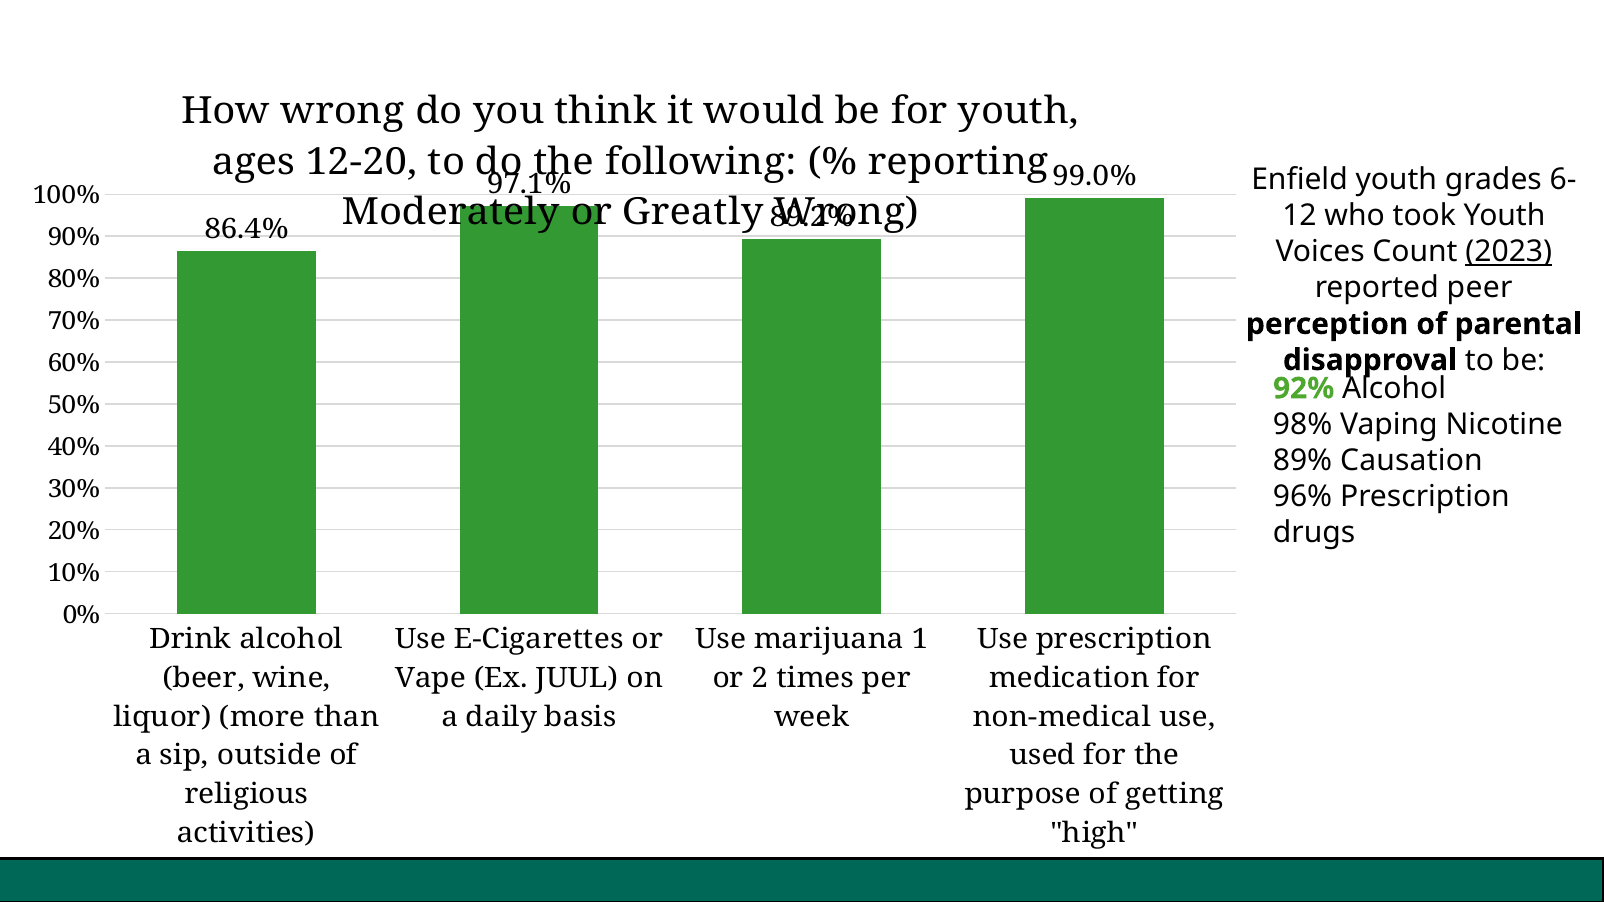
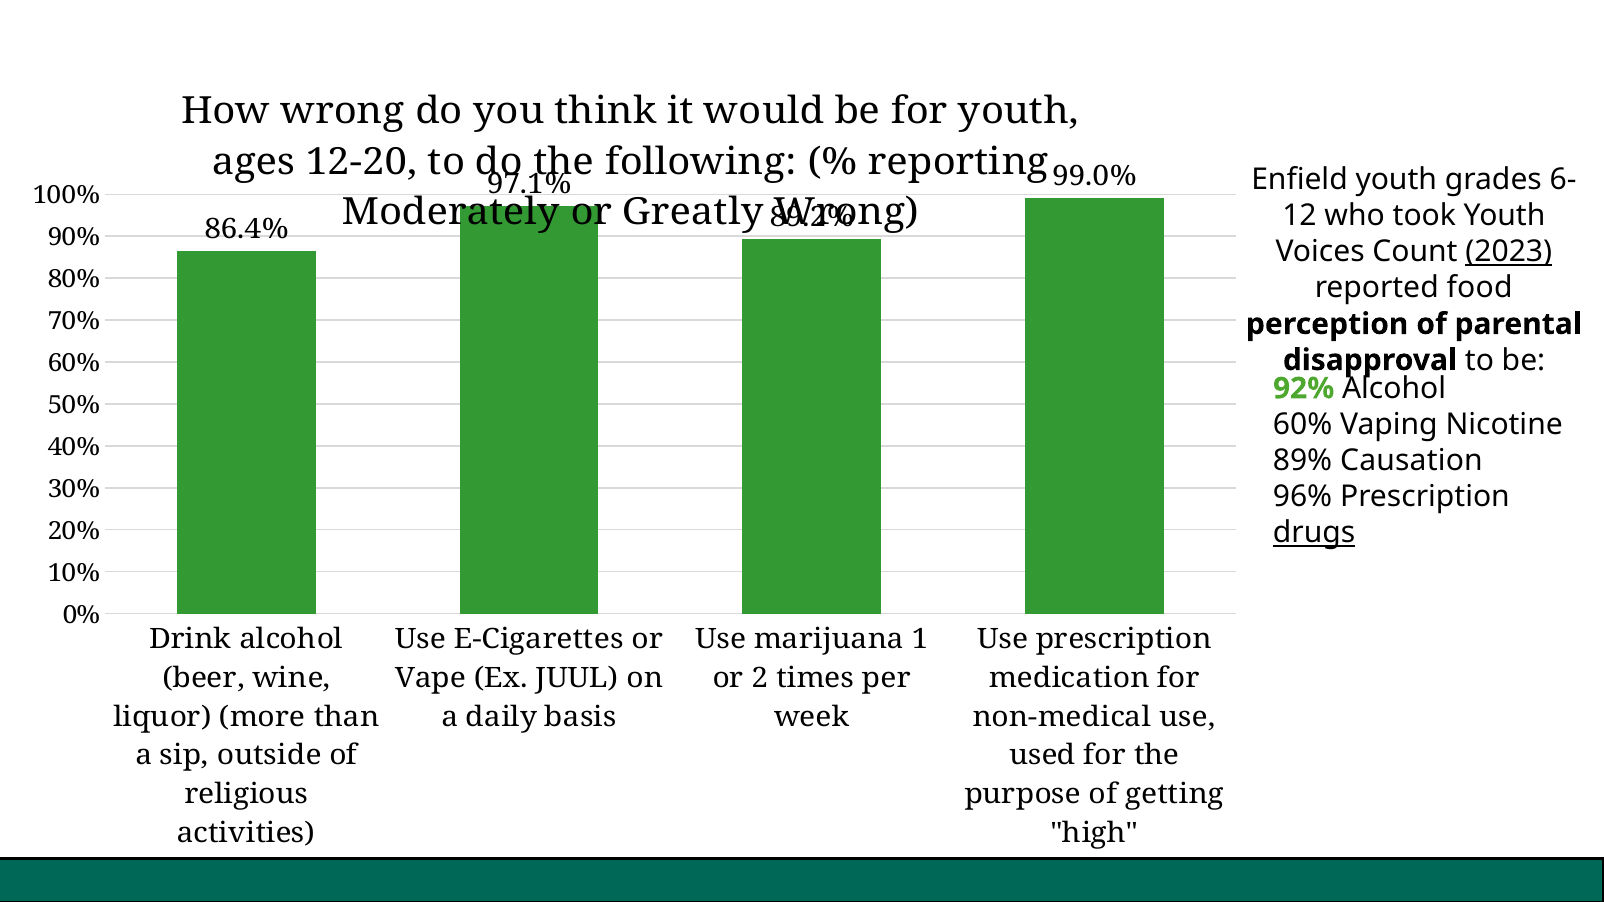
peer: peer -> food (1480, 288)
98%: 98% -> 60% (1303, 425)
drugs underline: none -> present (1314, 533)
